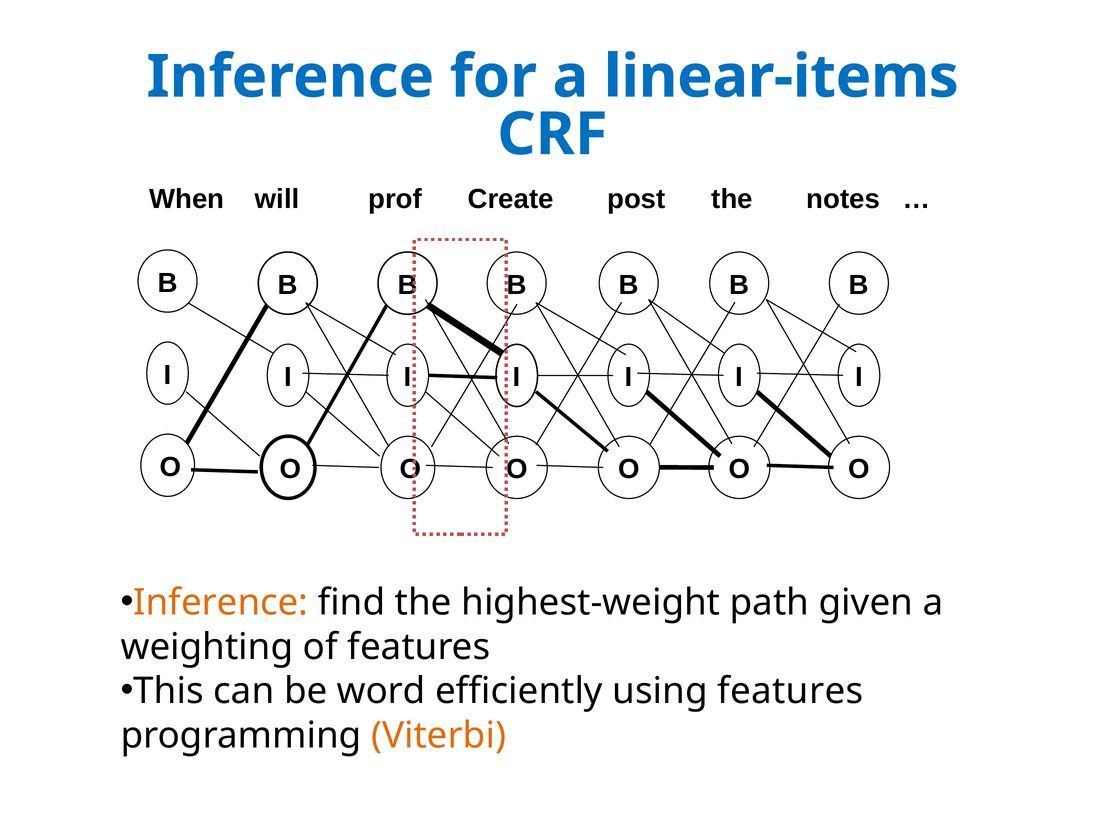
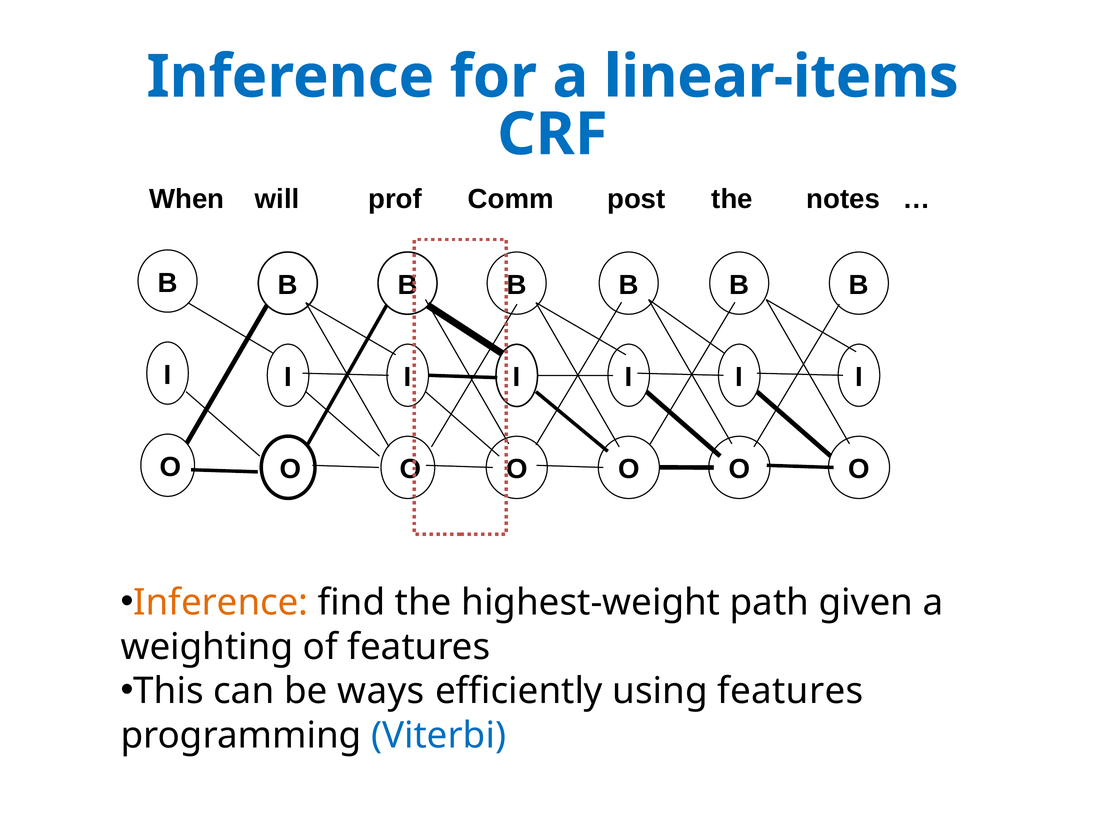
Create: Create -> Comm (511, 199)
word: word -> ways (381, 691)
Viterbi colour: orange -> blue (439, 735)
